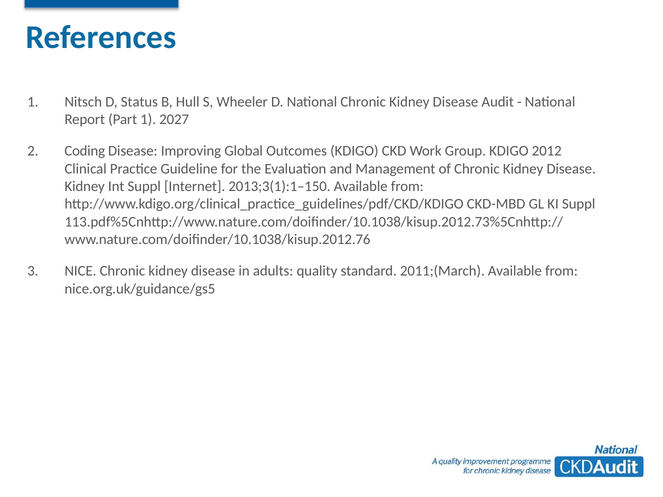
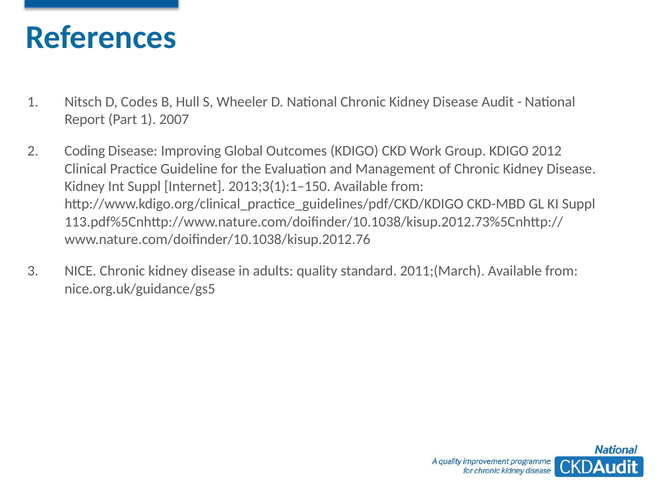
Status: Status -> Codes (139, 102)
2027: 2027 -> 2007 (174, 120)
